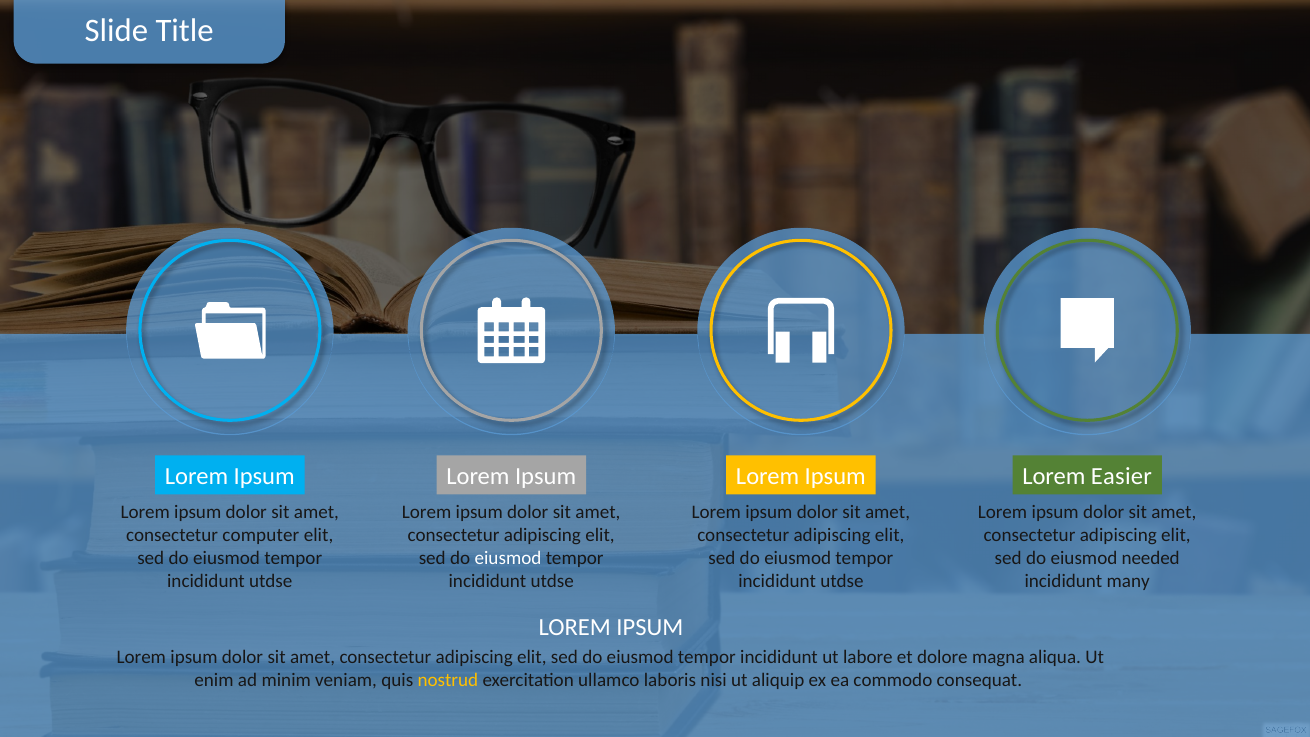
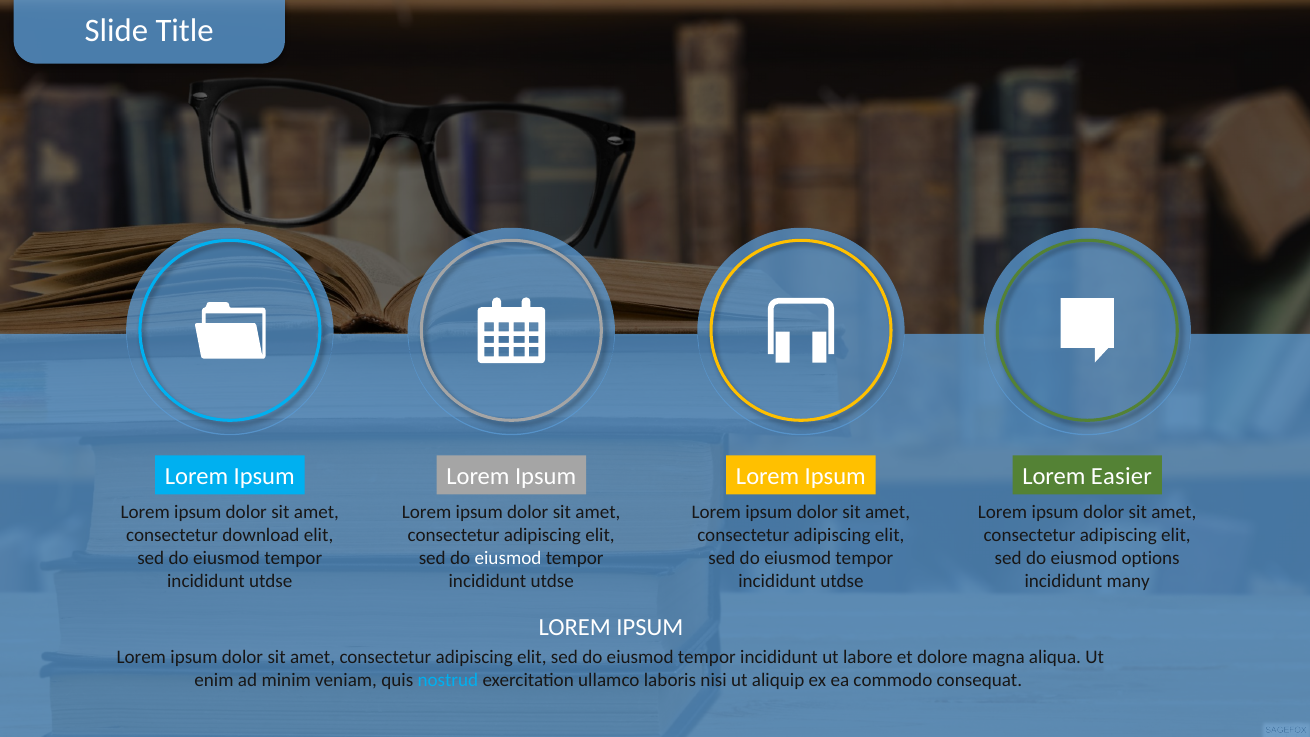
computer: computer -> download (261, 535)
needed: needed -> options (1151, 558)
nostrud colour: yellow -> light blue (448, 680)
